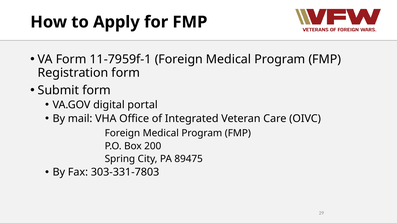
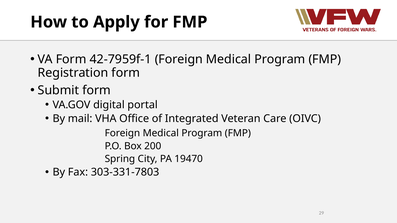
11-7959f-1: 11-7959f-1 -> 42-7959f-1 (121, 59)
89475: 89475 -> 19470 (189, 159)
